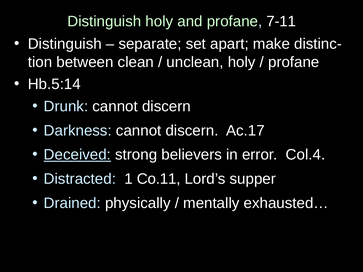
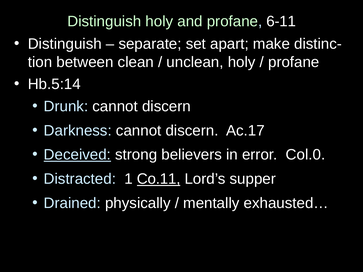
7-11: 7-11 -> 6-11 (281, 21)
Col.4: Col.4 -> Col.0 (305, 155)
Co.11 underline: none -> present (159, 179)
